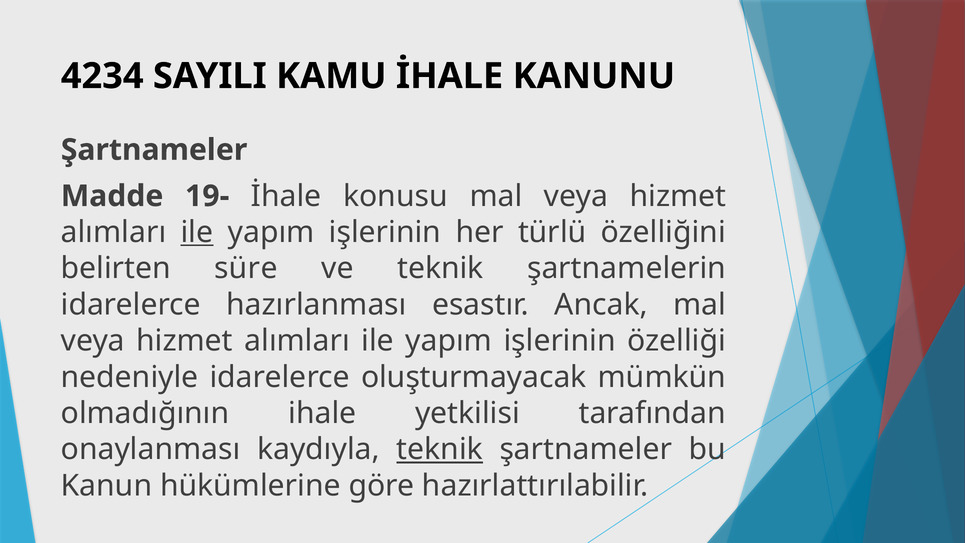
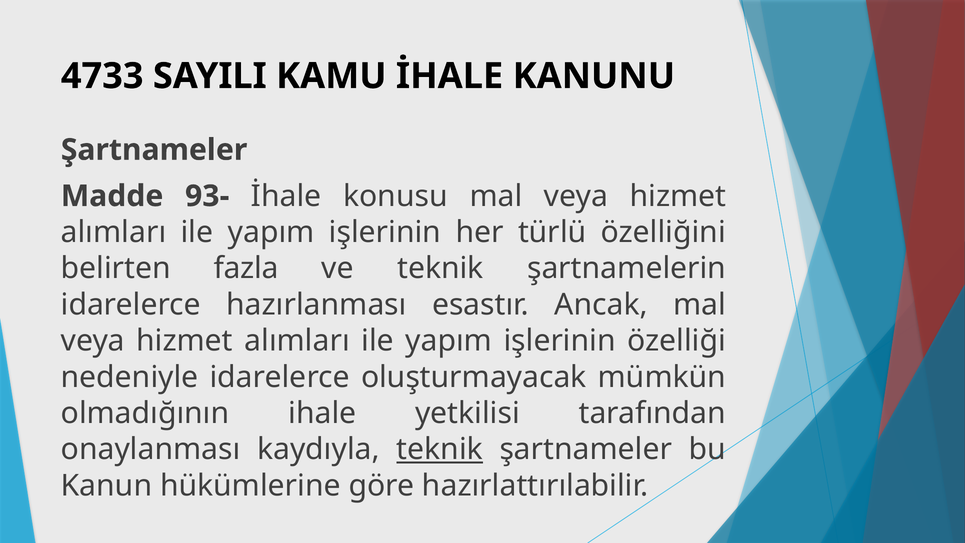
4234: 4234 -> 4733 (102, 76)
19-: 19- -> 93- (207, 196)
ile underline: present -> none (197, 232)
süre: süre -> fazla (246, 268)
